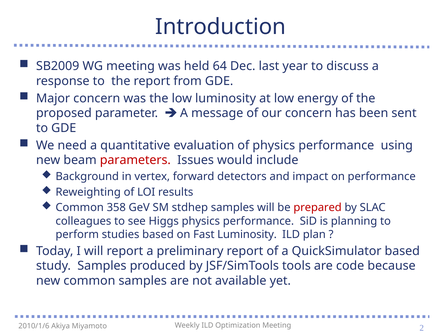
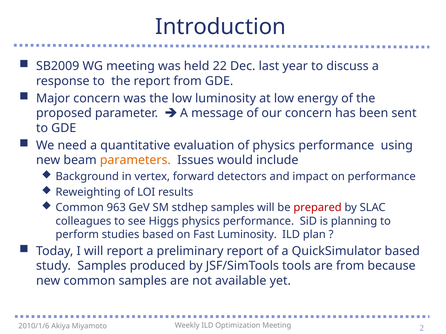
64: 64 -> 22 (220, 66)
parameters colour: red -> orange (135, 160)
358: 358 -> 963 (116, 208)
are code: code -> from (350, 266)
